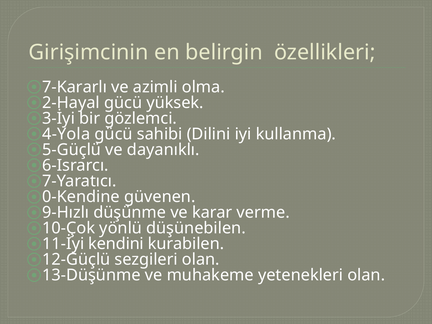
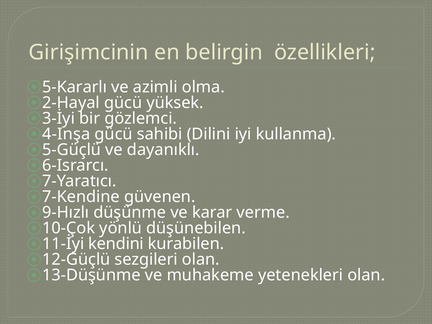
7-Kararlı: 7-Kararlı -> 5-Kararlı (75, 87)
4-Yola: 4-Yola -> 4-Inşa (66, 134)
0-Kendine: 0-Kendine -> 7-Kendine (81, 197)
